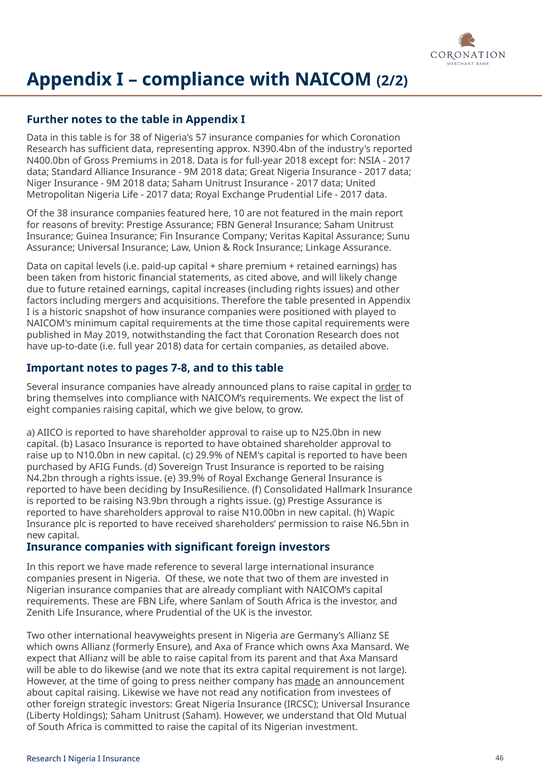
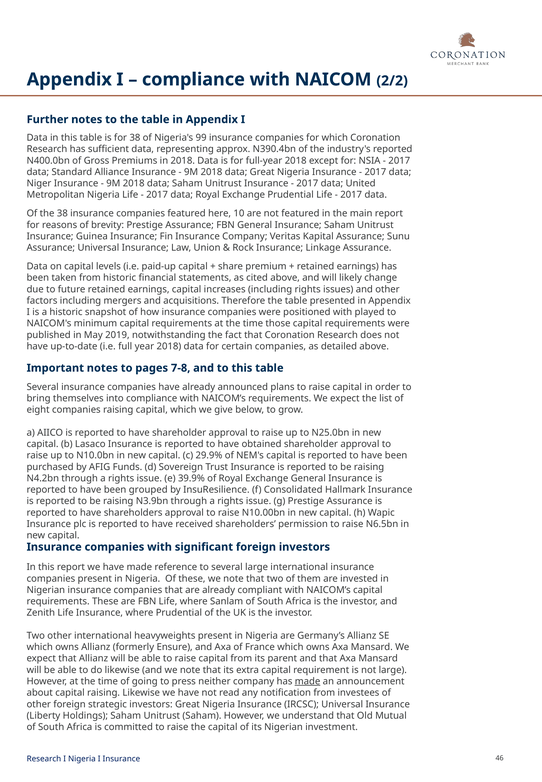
57: 57 -> 99 (201, 138)
order underline: present -> none (388, 387)
deciding: deciding -> grouped (148, 490)
